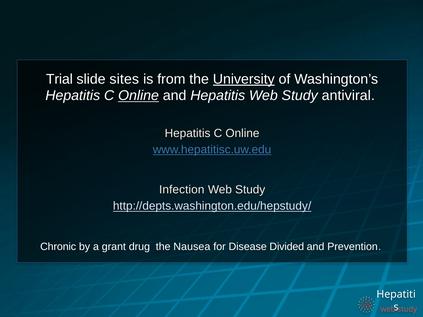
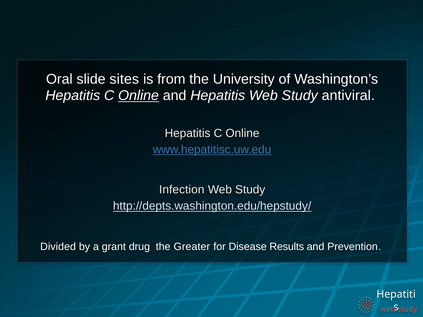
Trial: Trial -> Oral (59, 79)
University underline: present -> none (244, 79)
Chronic: Chronic -> Divided (58, 247)
Nausea: Nausea -> Greater (192, 247)
Divided: Divided -> Results (287, 247)
